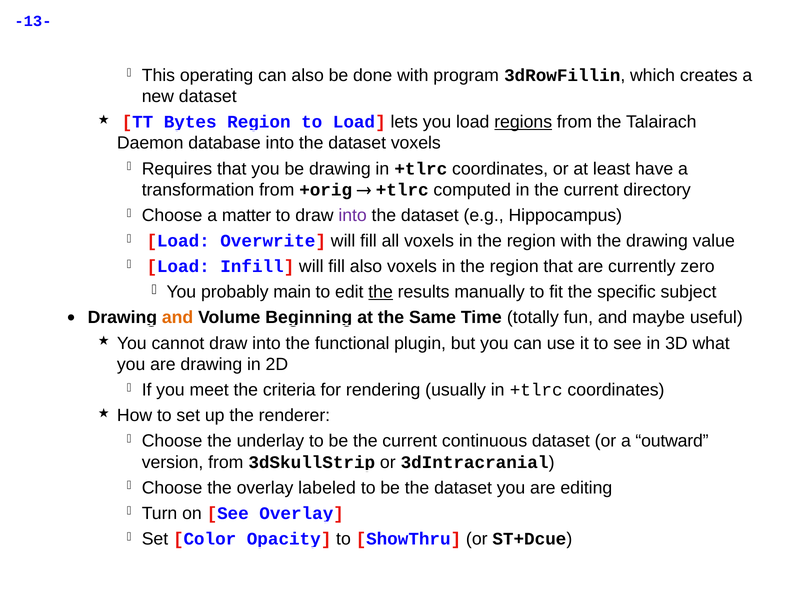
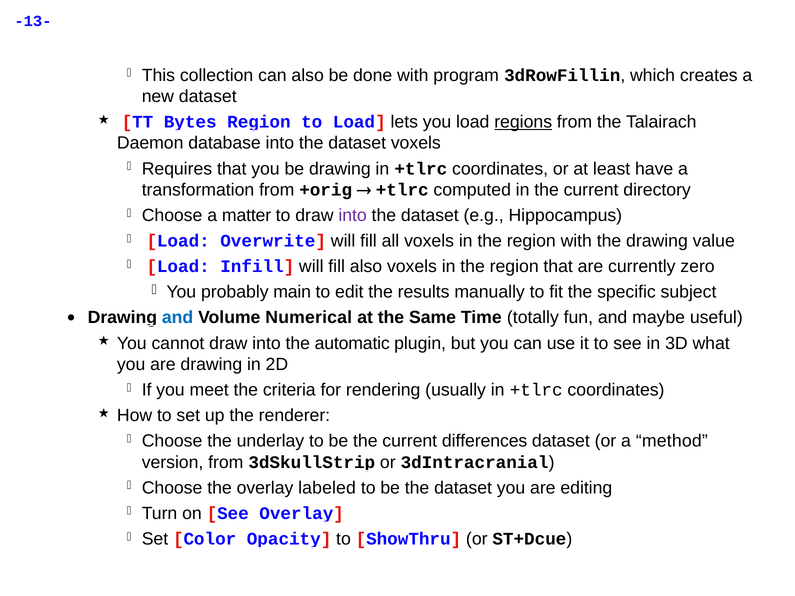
operating: operating -> collection (217, 75)
the underline: present -> none (381, 292)
and colour: orange -> blue (178, 318)
Beginning: Beginning -> Numerical (309, 318)
functional: functional -> automatic (352, 343)
continuous: continuous -> differences (485, 441)
outward: outward -> method (672, 441)
